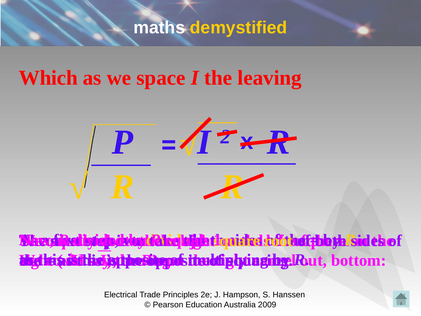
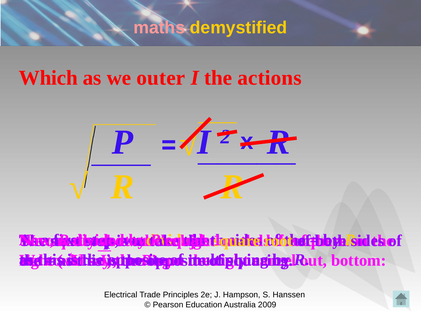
maths colour: white -> pink (159, 28)
space: space -> outer (161, 78)
the leaving: leaving -> actions (270, 78)
